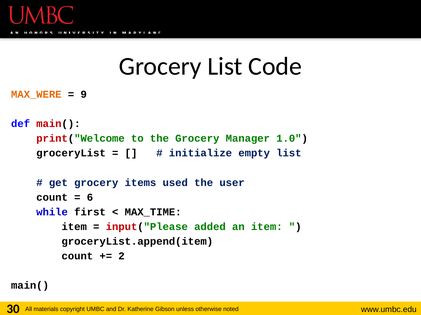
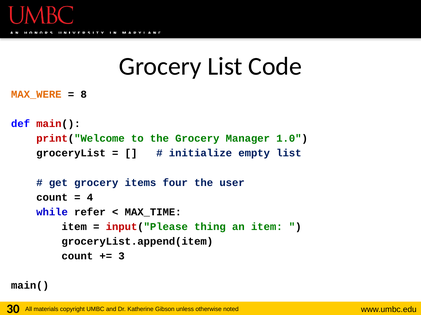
9: 9 -> 8 (84, 95)
used: used -> four (175, 183)
6: 6 -> 4 (90, 198)
first: first -> refer (90, 212)
added: added -> thing (210, 227)
2: 2 -> 3 (122, 257)
